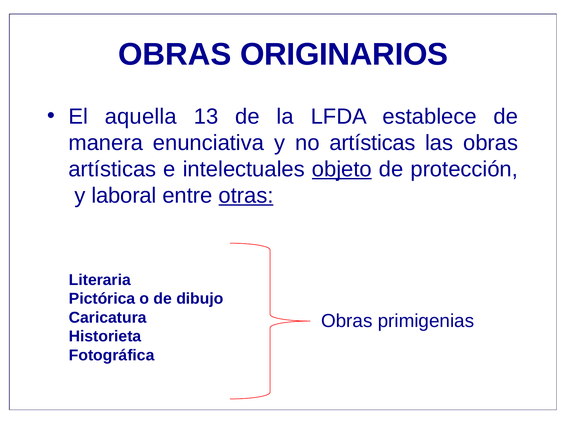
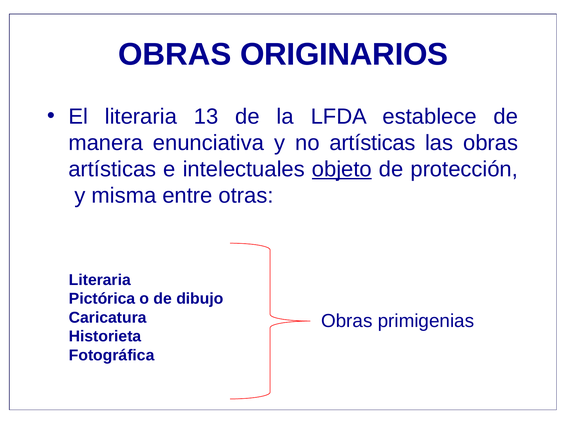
El aquella: aquella -> literaria (141, 117)
laboral: laboral -> misma (124, 196)
otras underline: present -> none (246, 196)
